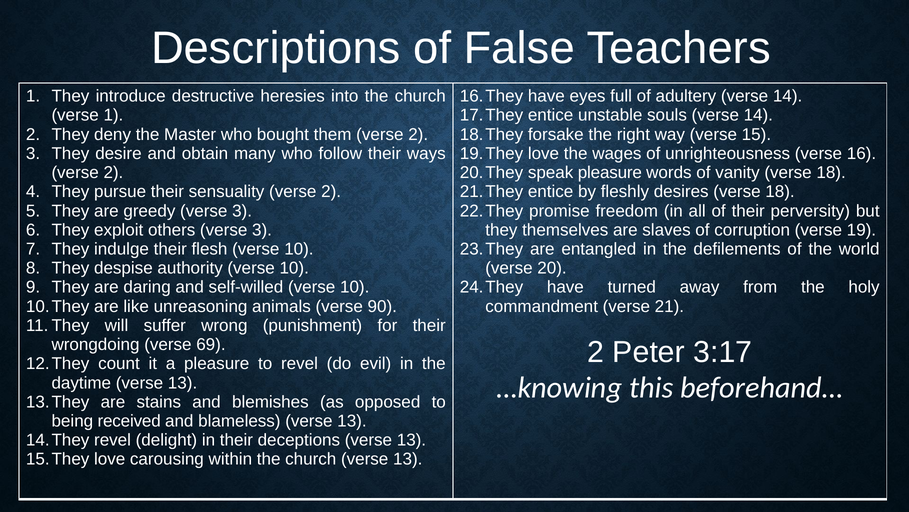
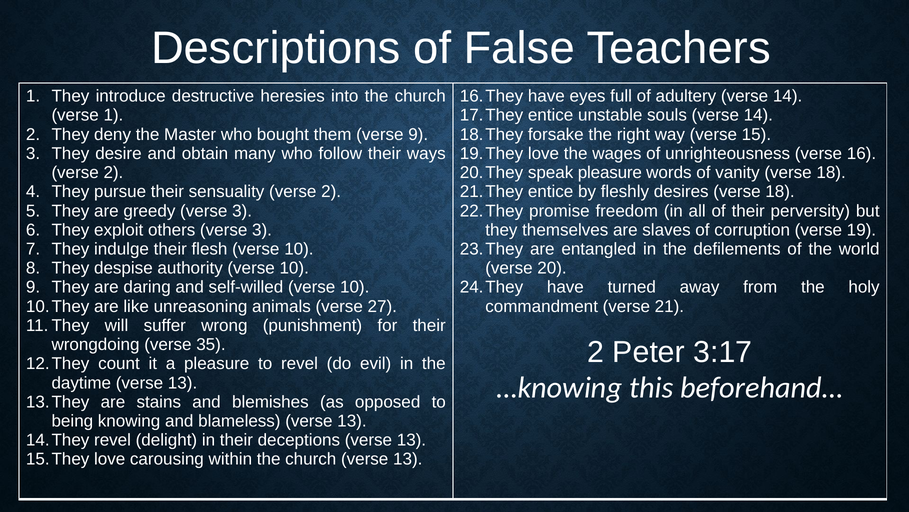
them verse 2: 2 -> 9 (418, 134)
90: 90 -> 27 (382, 306)
69: 69 -> 35 (211, 344)
received: received -> knowing (129, 421)
